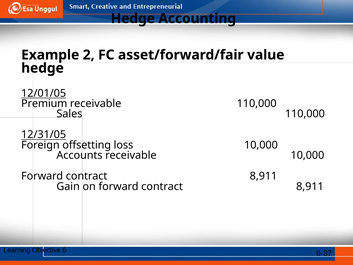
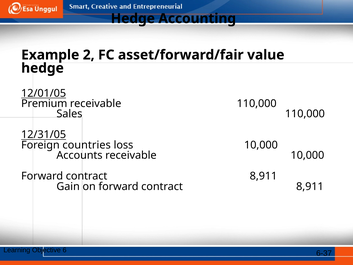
offsetting: offsetting -> countries (87, 145)
